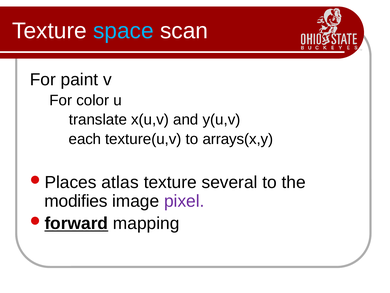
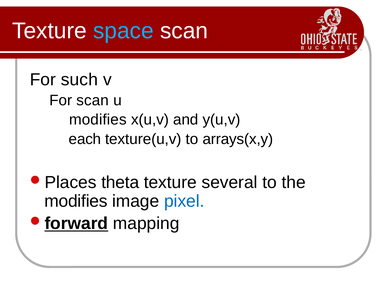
paint: paint -> such (79, 79)
For color: color -> scan (93, 100)
translate: translate -> modifies (98, 120)
atlas: atlas -> theta (120, 182)
pixel colour: purple -> blue (184, 201)
